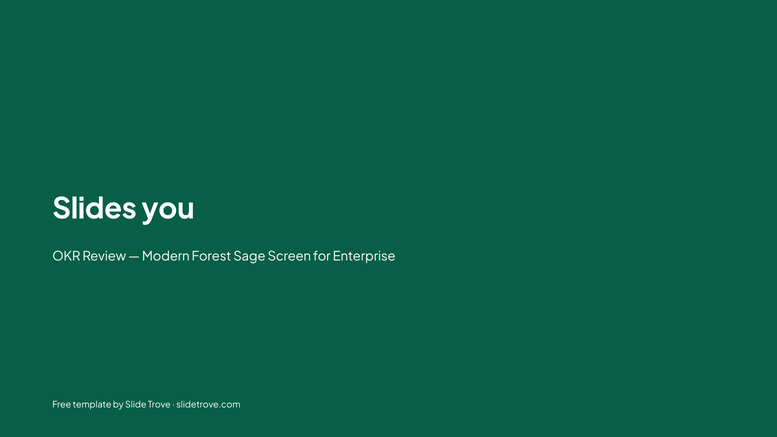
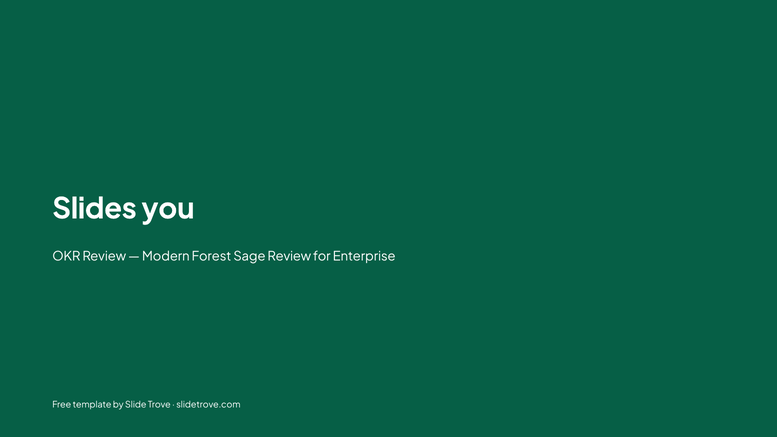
Sage Screen: Screen -> Review (289, 256)
